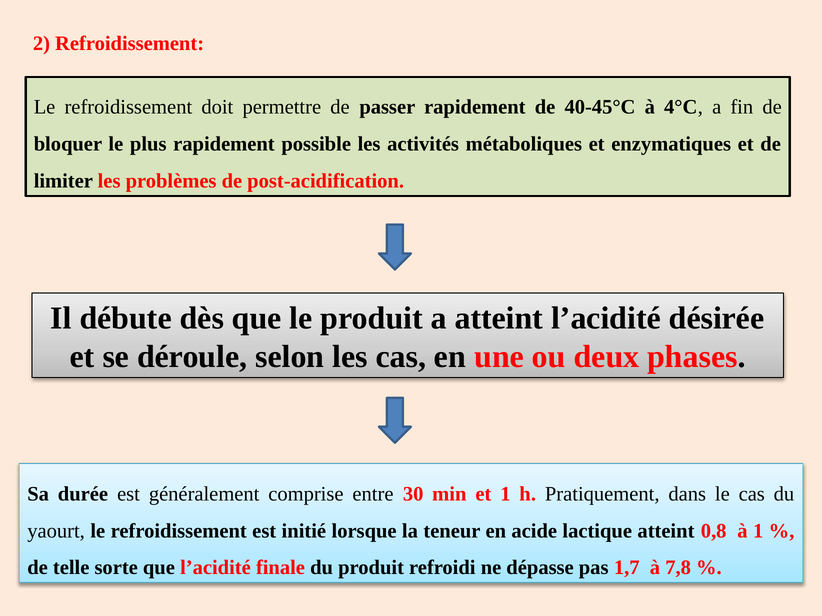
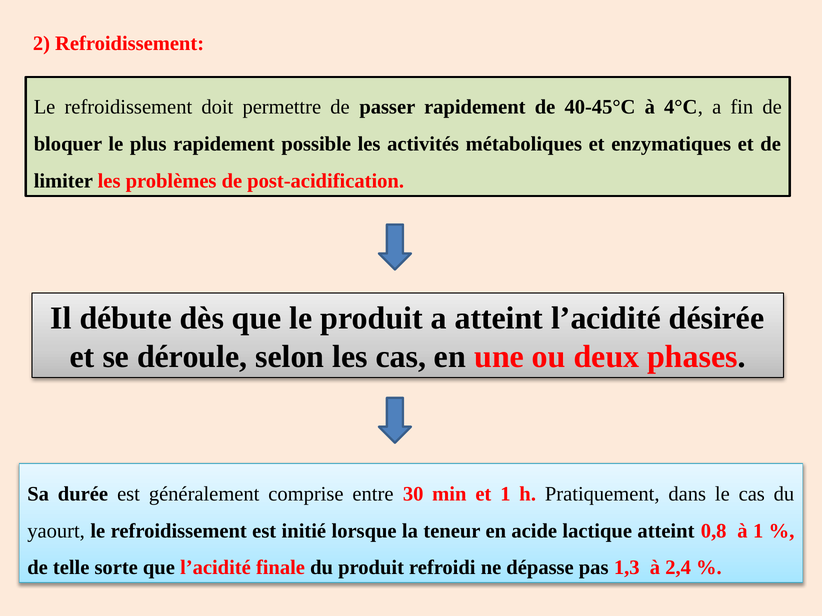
1,7: 1,7 -> 1,3 (627, 568)
7,8: 7,8 -> 2,4 (678, 568)
